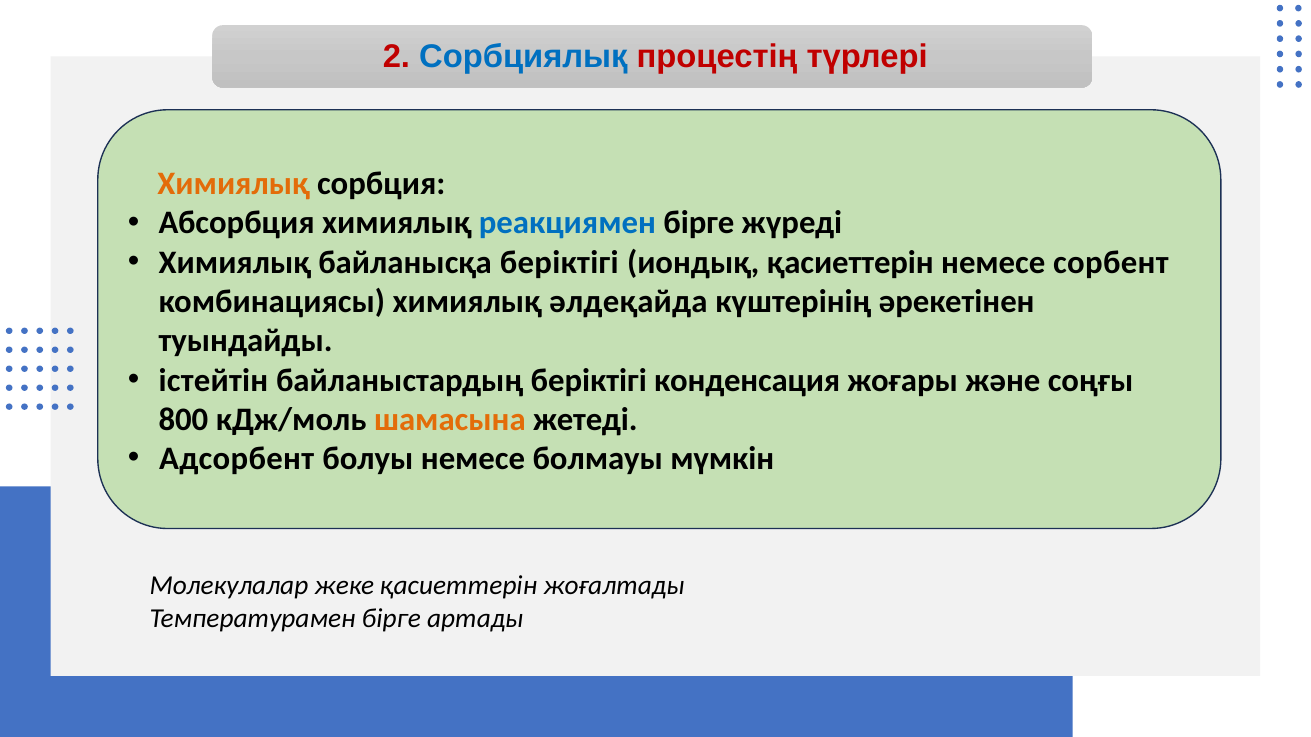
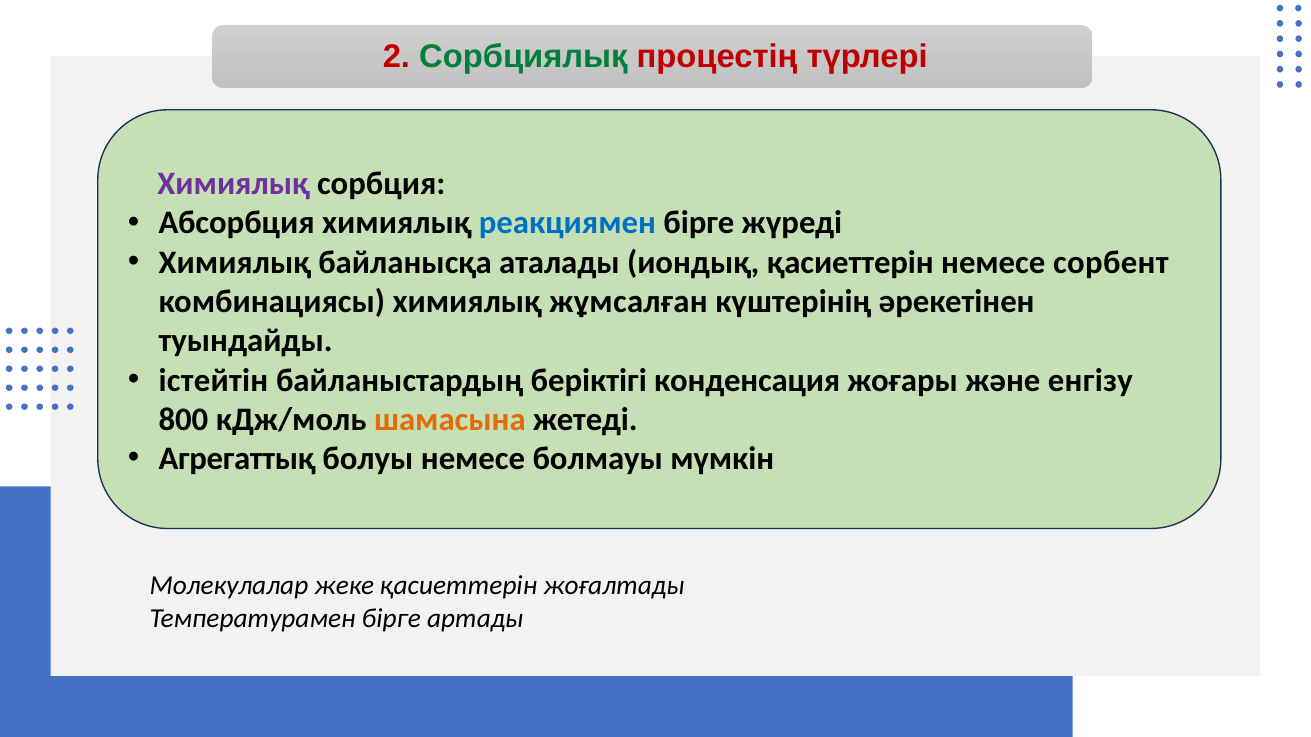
Сорбциялық colour: blue -> green (523, 56)
Химиялық colour: orange -> purple (234, 184)
байланысқа беріктігі: беріктігі -> аталады (559, 263)
әлдеқайда: әлдеқайда -> жұмсалған (628, 302)
соңғы: соңғы -> енгізу (1090, 381)
Адсорбент: Адсорбент -> Агрегаттық (237, 459)
